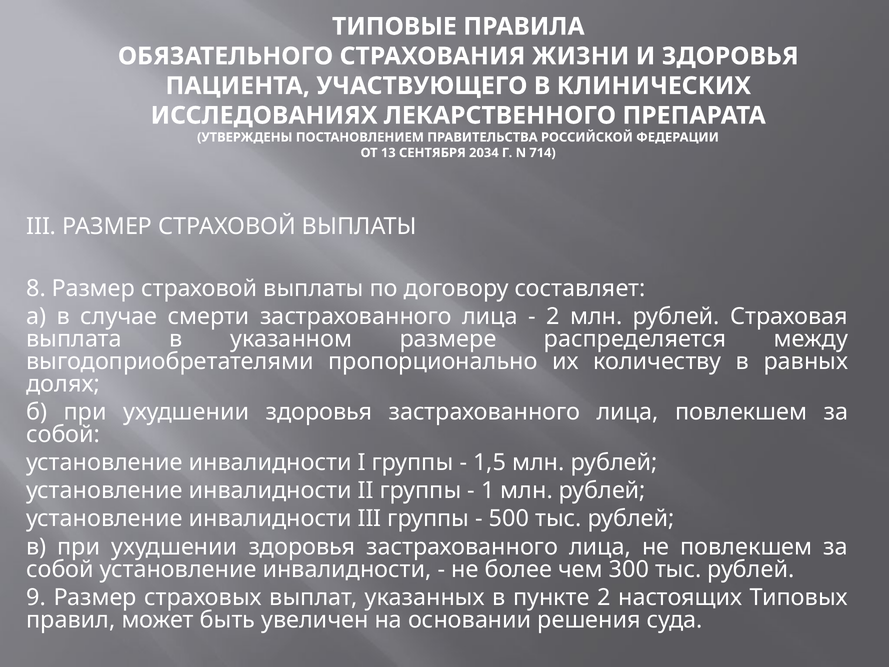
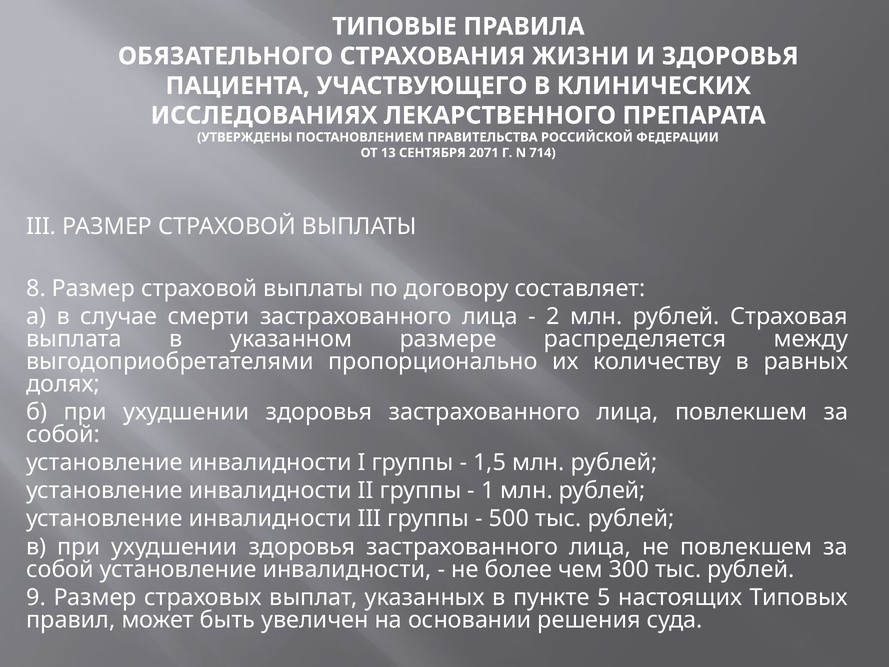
2034: 2034 -> 2071 (484, 153)
пункте 2: 2 -> 5 (604, 597)
